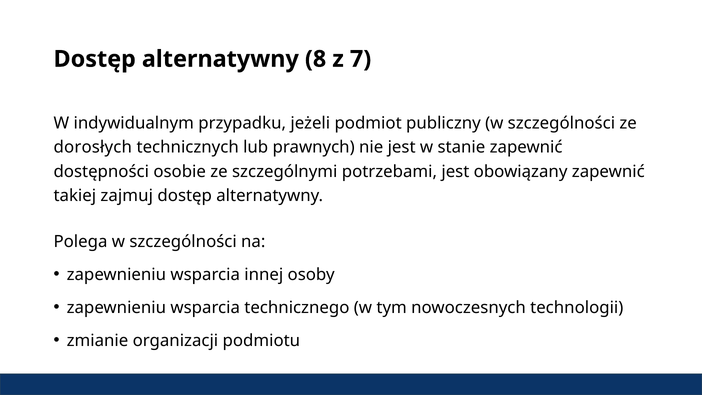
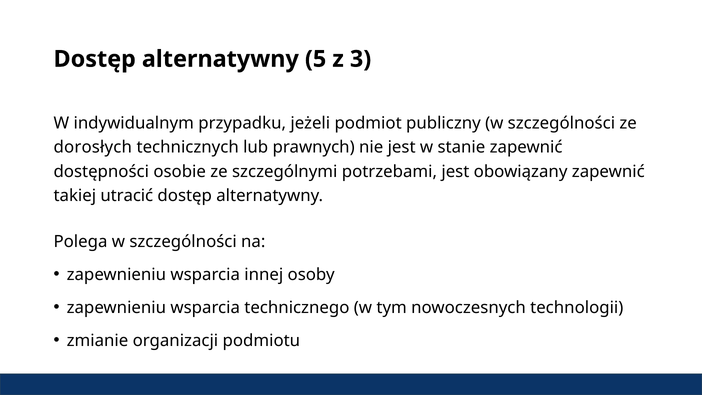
8: 8 -> 5 (316, 59)
7: 7 -> 3 (361, 59)
zajmuj: zajmuj -> utracić (127, 196)
